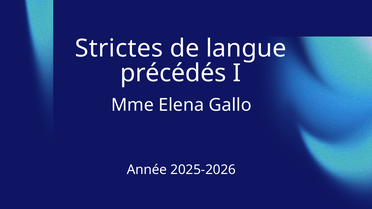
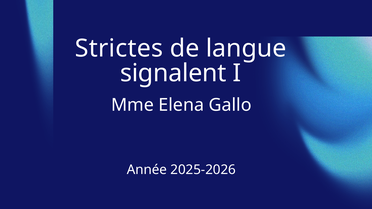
précédés: précédés -> signalent (173, 73)
